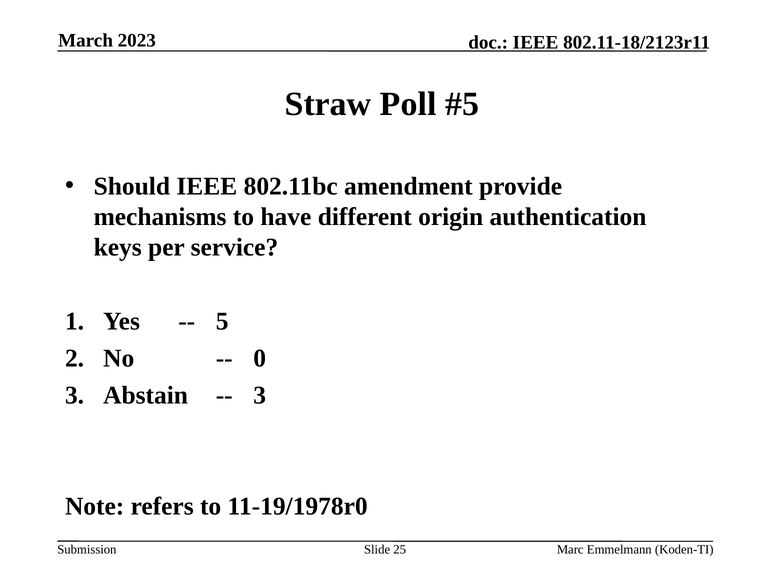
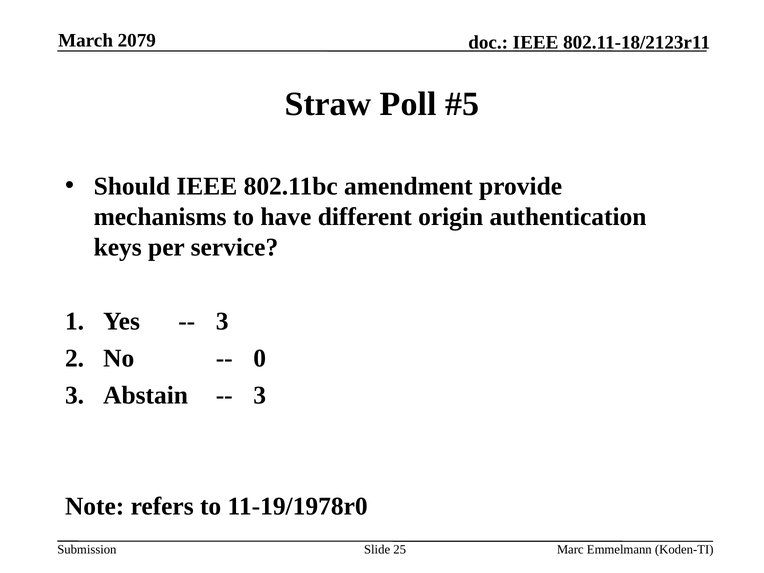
2023: 2023 -> 2079 (137, 40)
5: 5 -> 3 (222, 321)
